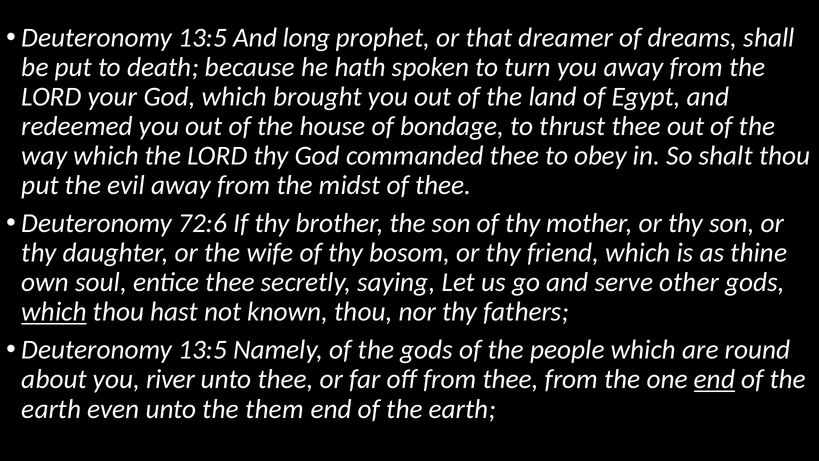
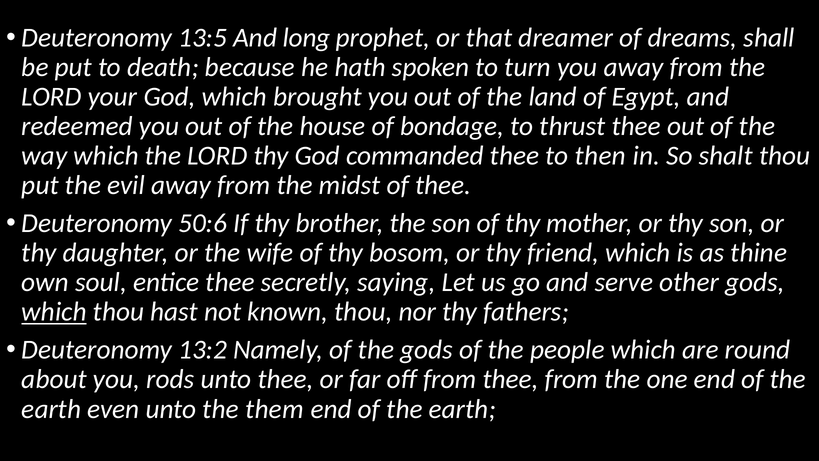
obey: obey -> then (600, 156)
72:6: 72:6 -> 50:6 (203, 223)
13:5: 13:5 -> 13:2 (203, 350)
river: river -> rods (170, 379)
end underline: present -> none (714, 379)
